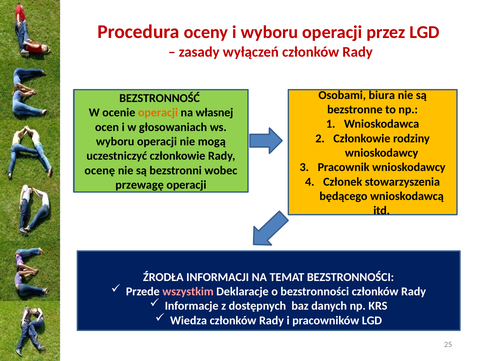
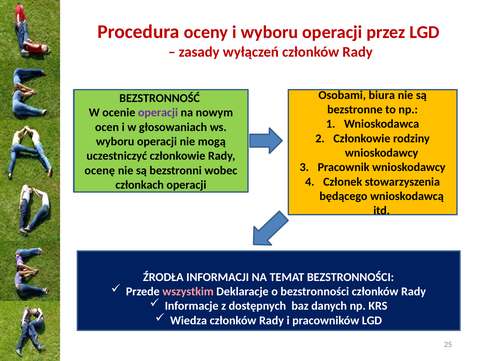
operacji colour: orange -> purple (158, 113)
własnej: własnej -> nowym (214, 113)
przewagę: przewagę -> członkach (140, 185)
